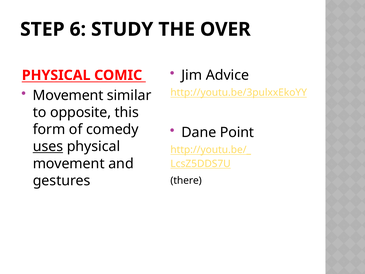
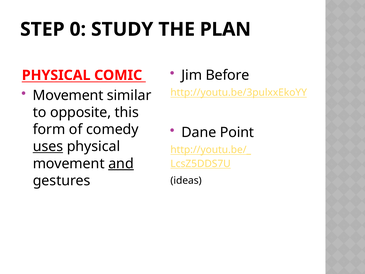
6: 6 -> 0 (78, 29)
OVER: OVER -> PLAN (225, 29)
Advice: Advice -> Before (227, 75)
and underline: none -> present (121, 163)
there: there -> ideas (186, 180)
